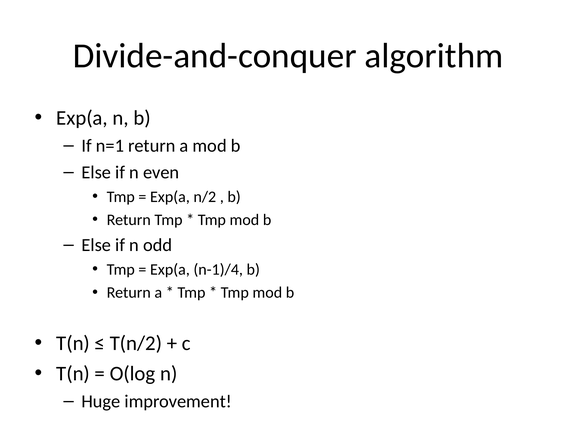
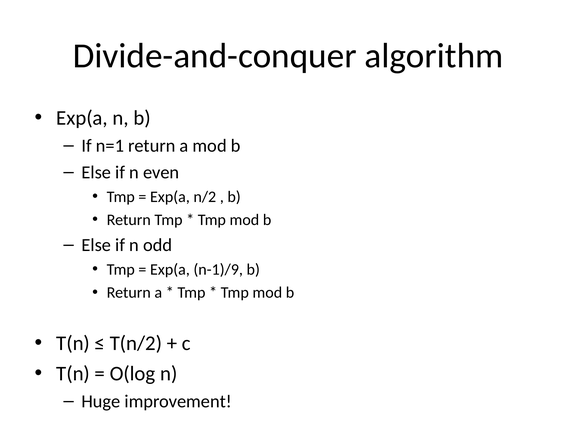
n-1)/4: n-1)/4 -> n-1)/9 (218, 269)
